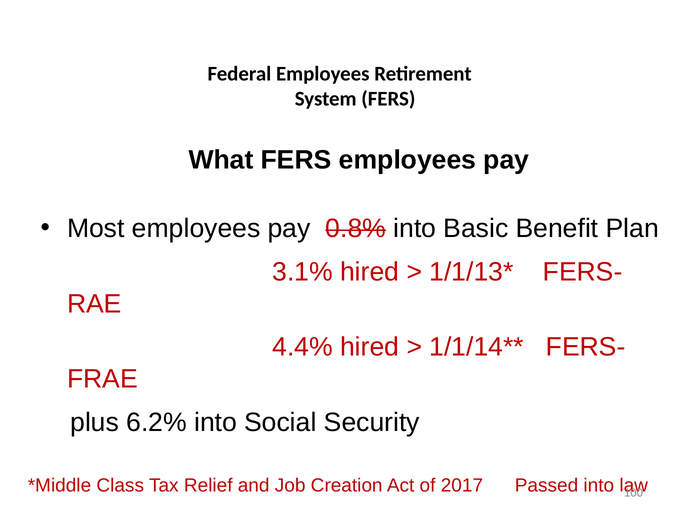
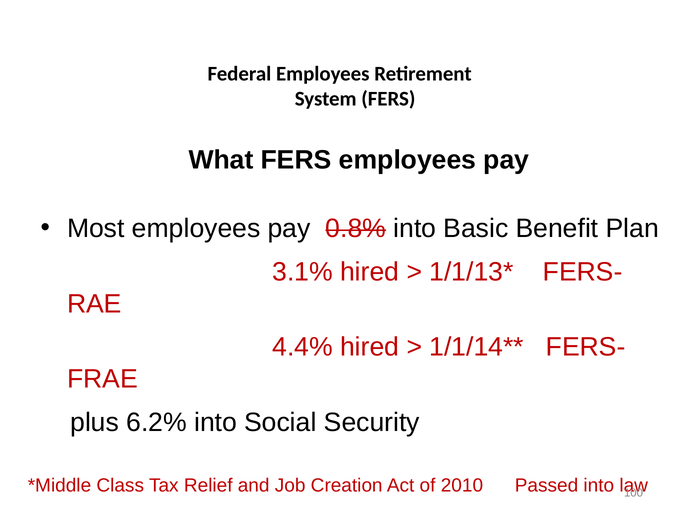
2017: 2017 -> 2010 (462, 486)
